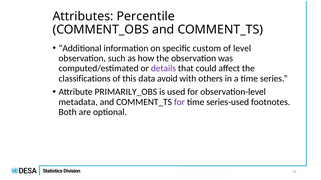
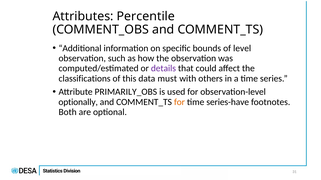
custom: custom -> bounds (207, 48)
avoid: avoid -> must (167, 79)
metadata: metadata -> optionally (78, 102)
for colour: purple -> orange (179, 102)
series-used: series-used -> series-have (228, 102)
